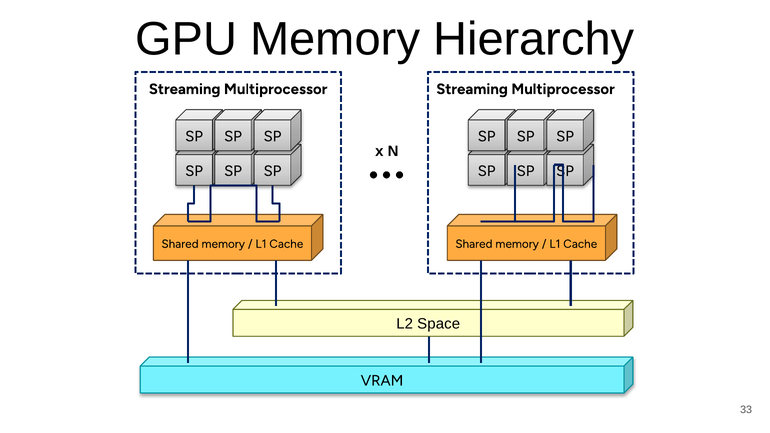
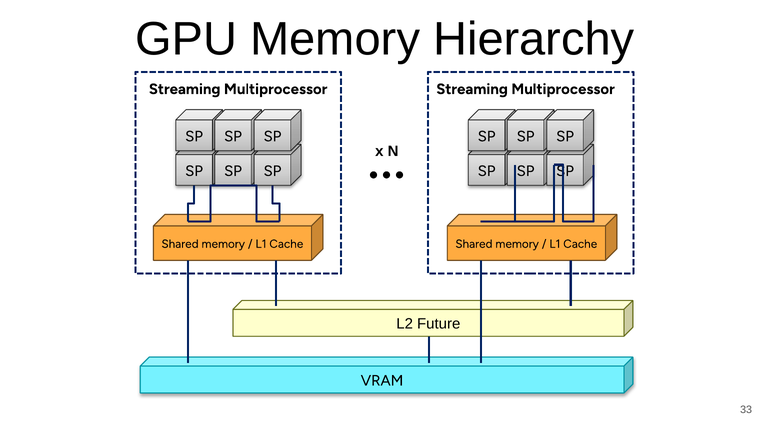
Space: Space -> Future (439, 324)
